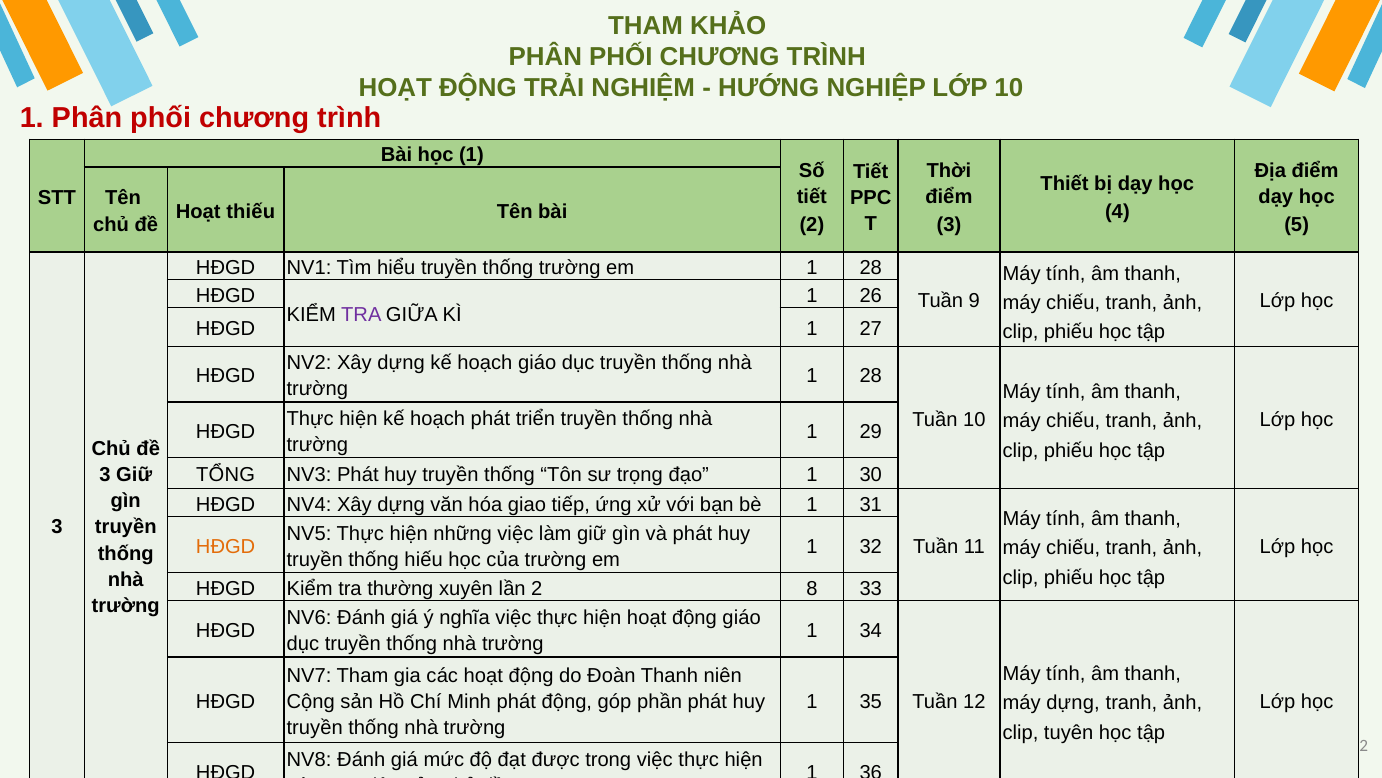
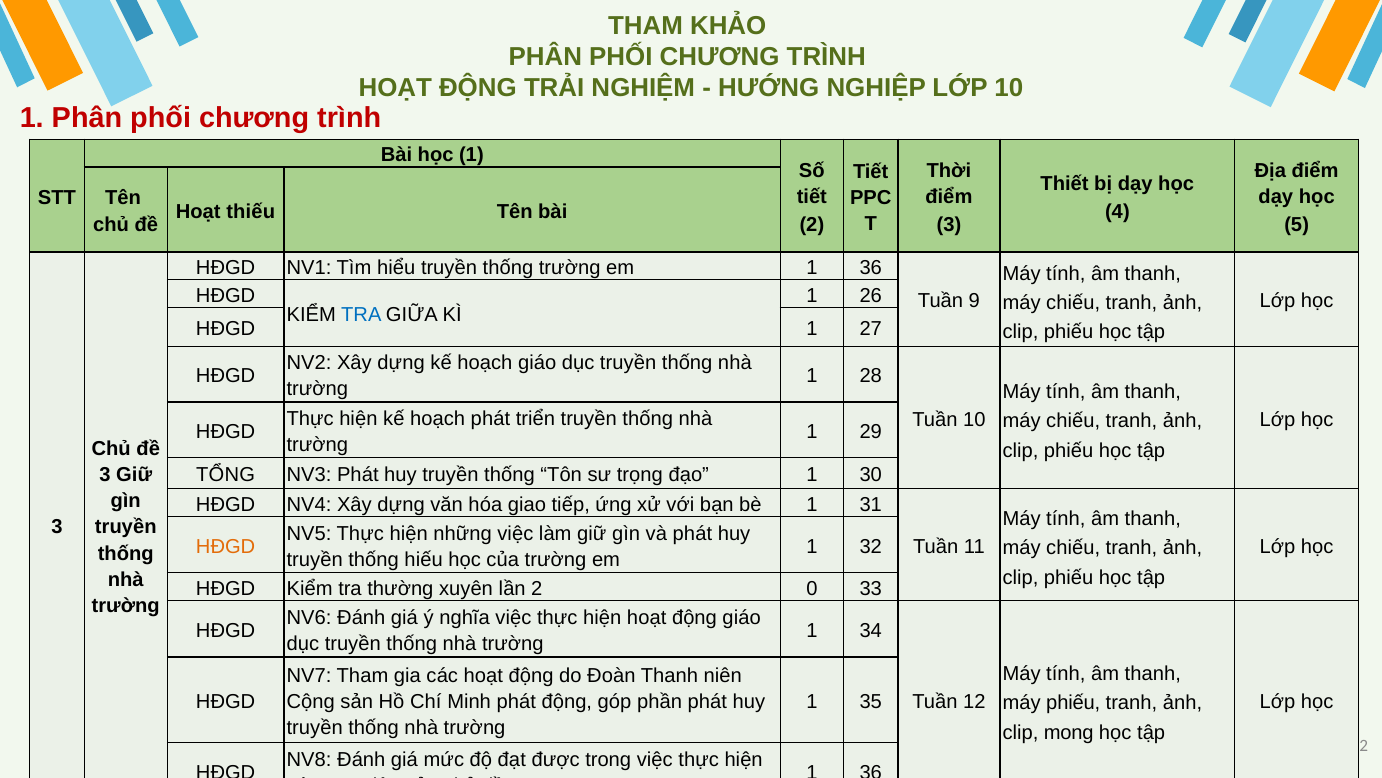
em 1 28: 28 -> 36 (871, 268)
TRA colour: purple -> blue (361, 315)
8: 8 -> 0 (812, 588)
máy dựng: dựng -> phiếu (1073, 703)
tuyên: tuyên -> mong (1069, 732)
